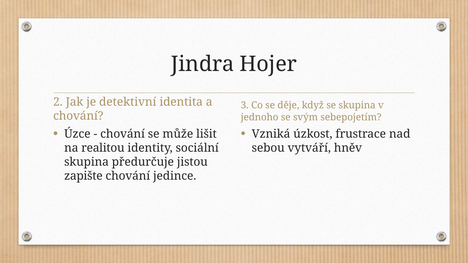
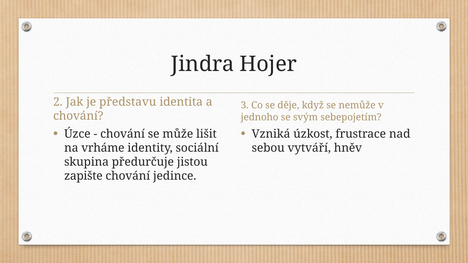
detektivní: detektivní -> představu (128, 102)
se skupina: skupina -> nemůže (357, 106)
realitou: realitou -> vrháme (103, 148)
